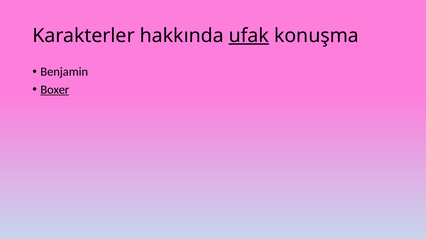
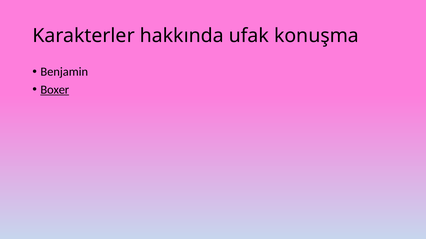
ufak underline: present -> none (249, 36)
